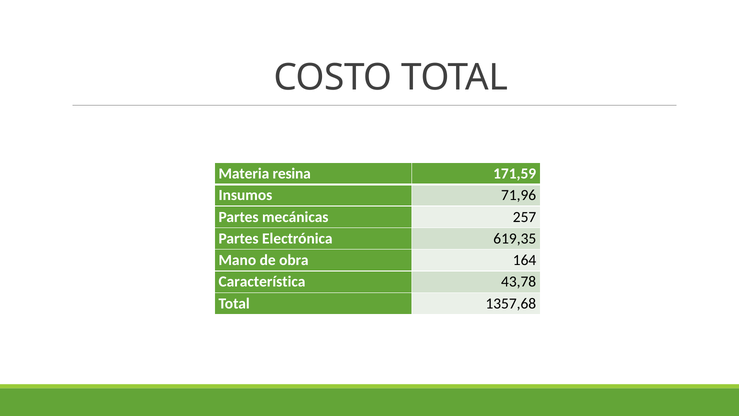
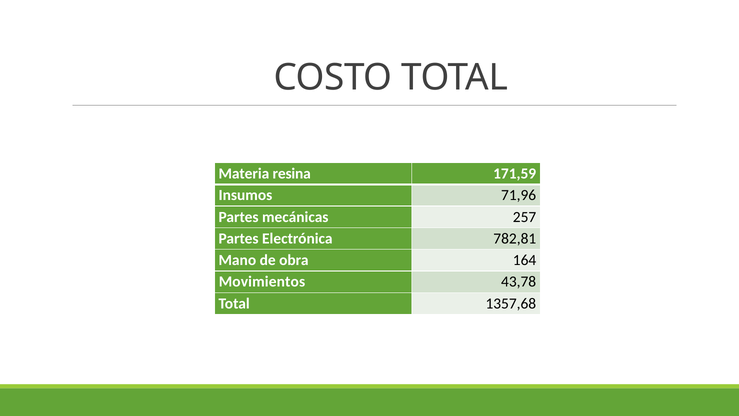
619,35: 619,35 -> 782,81 (515, 238)
Característica: Característica -> Movimientos (262, 282)
